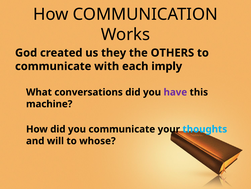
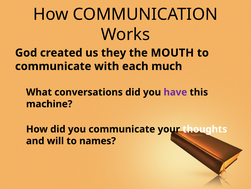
OTHERS: OTHERS -> MOUTH (172, 53)
imply: imply -> much (167, 66)
thoughts colour: light blue -> white (205, 129)
whose: whose -> names (98, 140)
